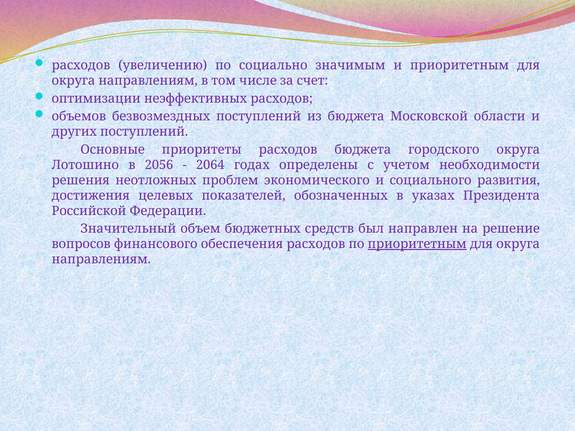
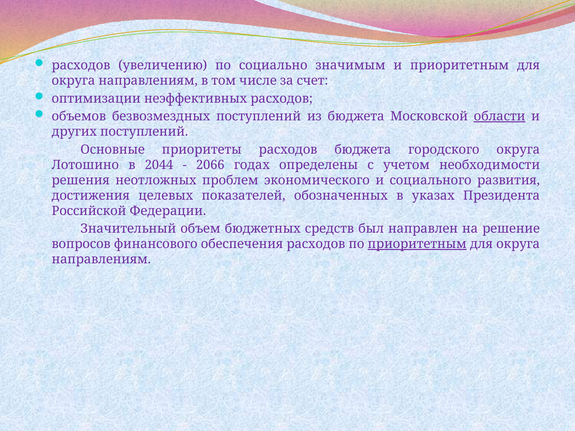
области underline: none -> present (500, 116)
2056: 2056 -> 2044 (159, 165)
2064: 2064 -> 2066 (210, 165)
